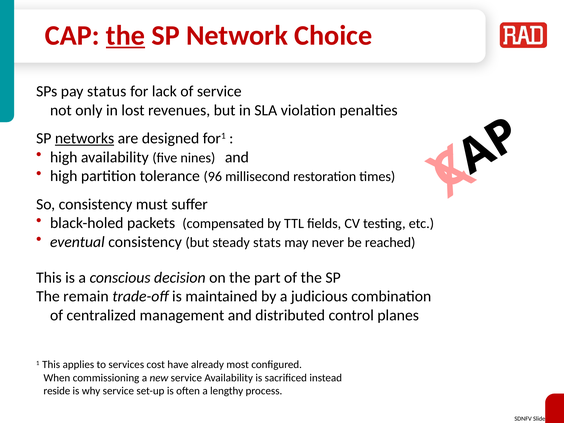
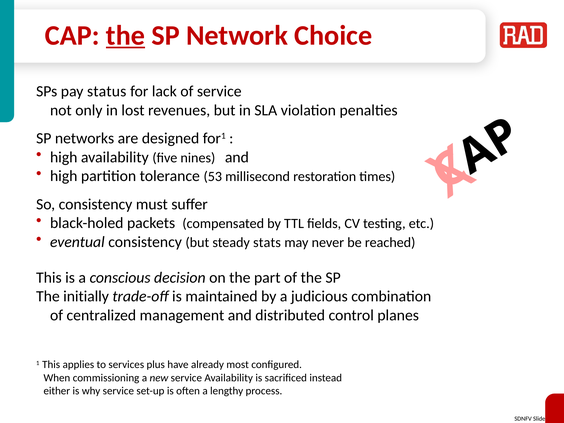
networks underline: present -> none (85, 138)
96: 96 -> 53 (213, 177)
remain: remain -> initially (86, 296)
cost: cost -> plus (156, 365)
reside: reside -> either (57, 391)
